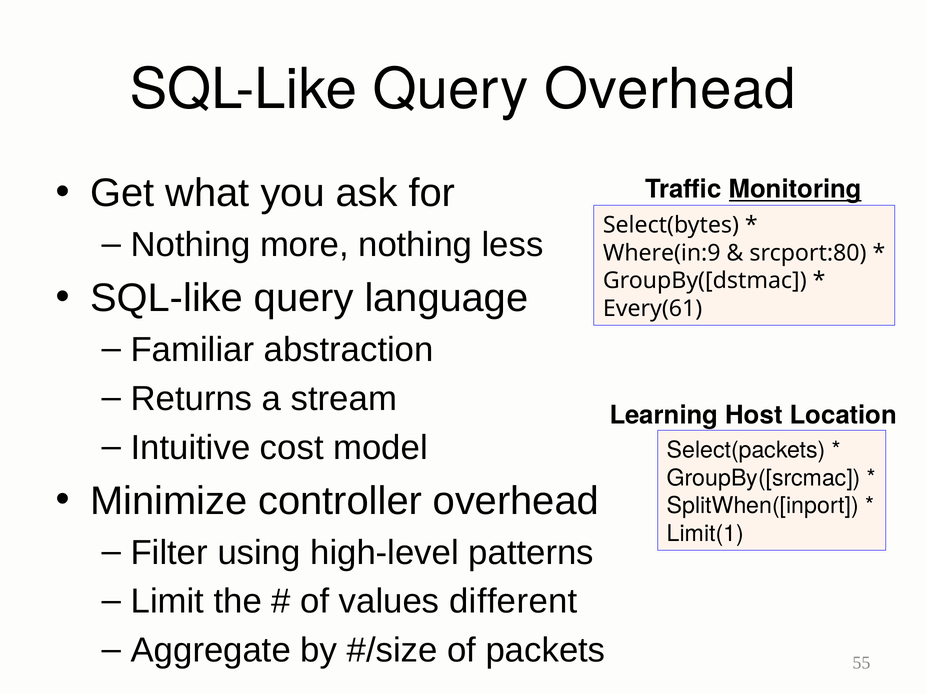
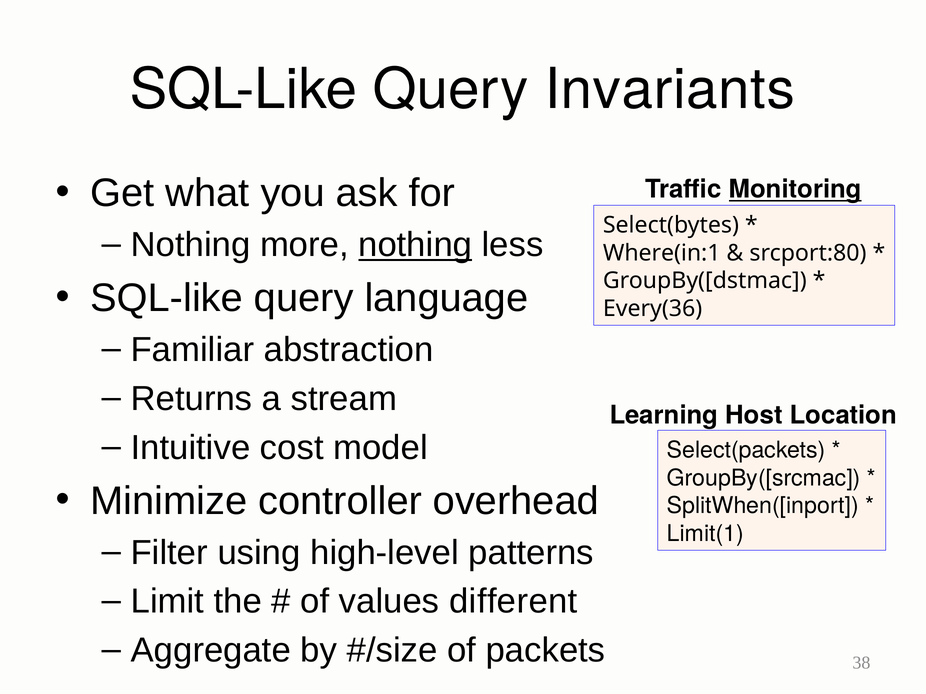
Query Overhead: Overhead -> Invariants (670, 90)
nothing underline: none -> present (415, 245)
Where(in:9: Where(in:9 -> Where(in:1 (662, 253)
Every(61: Every(61 -> Every(36 (653, 309)
55: 55 -> 38 (861, 663)
